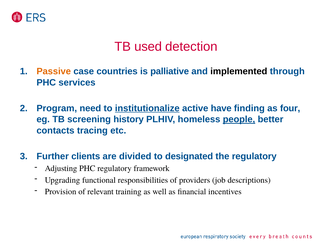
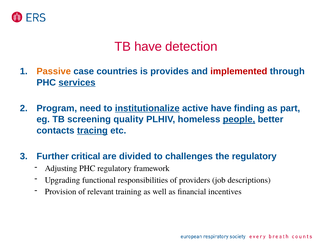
TB used: used -> have (148, 47)
palliative: palliative -> provides (170, 71)
implemented colour: black -> red (239, 71)
services underline: none -> present (77, 82)
four: four -> part (290, 108)
history: history -> quality (129, 119)
tracing underline: none -> present (92, 130)
clients: clients -> critical (86, 156)
designated: designated -> challenges (189, 156)
